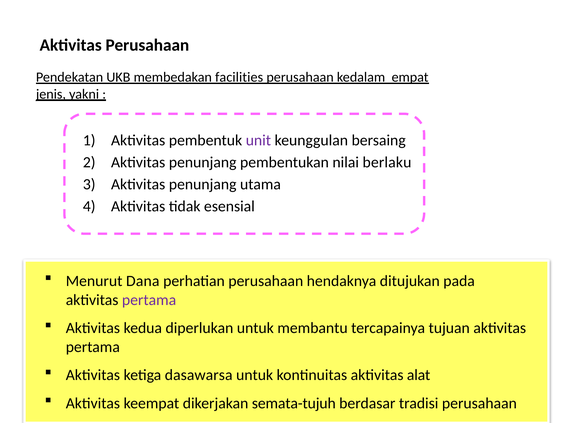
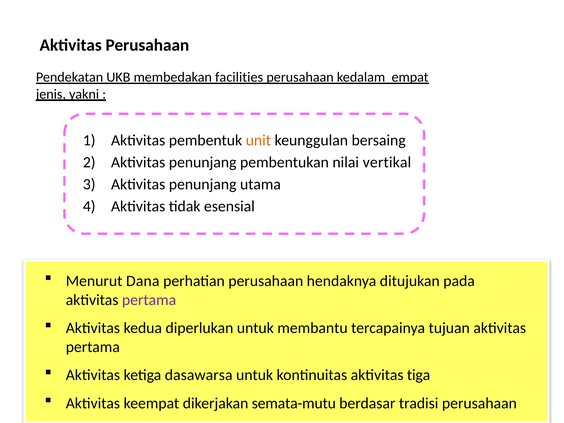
unit colour: purple -> orange (258, 140)
berlaku: berlaku -> vertikal (387, 162)
alat: alat -> tiga (419, 375)
semata-tujuh: semata-tujuh -> semata-mutu (294, 403)
